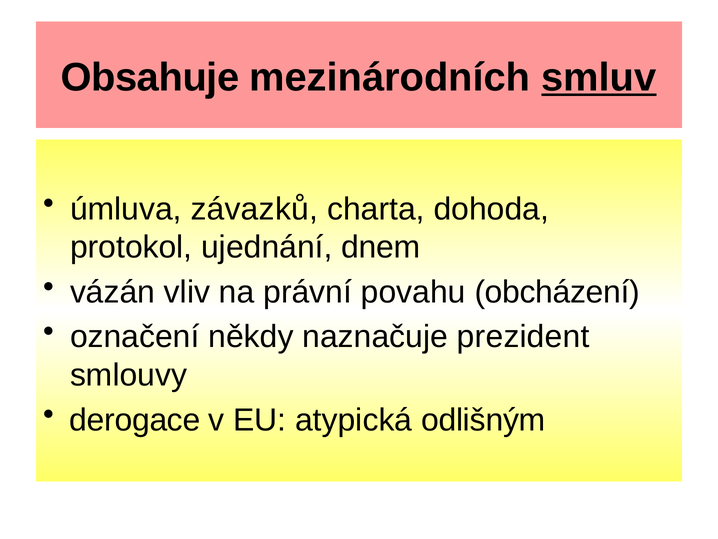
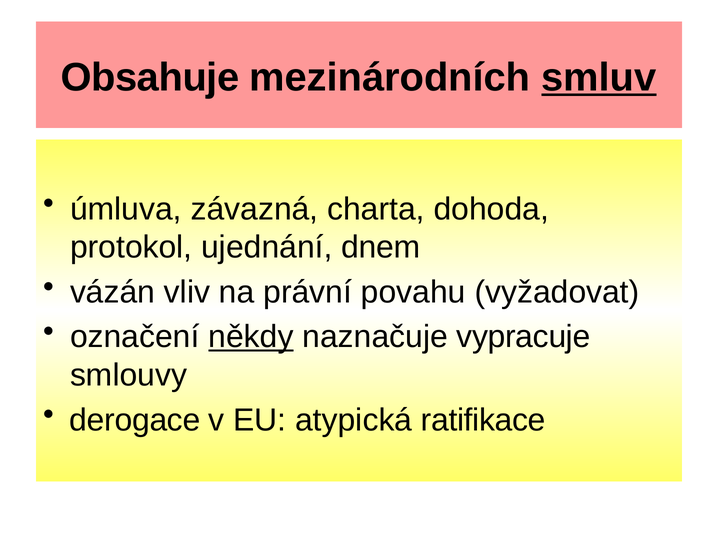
závazků: závazků -> závazná (254, 209)
obcházení: obcházení -> vyžadovat (557, 292)
někdy underline: none -> present (251, 337)
prezident: prezident -> vypracuje (523, 337)
odlišným: odlišným -> ratifikace (483, 420)
